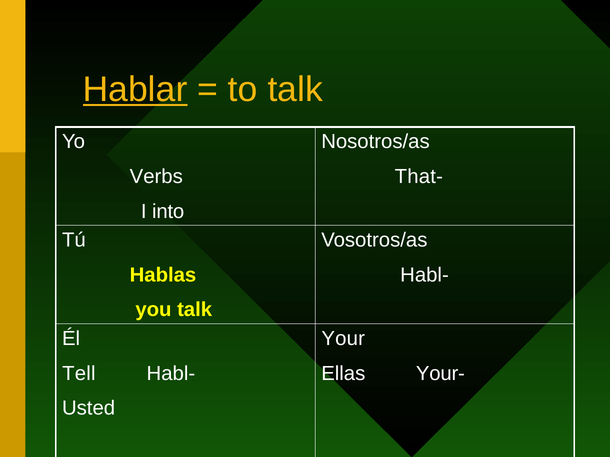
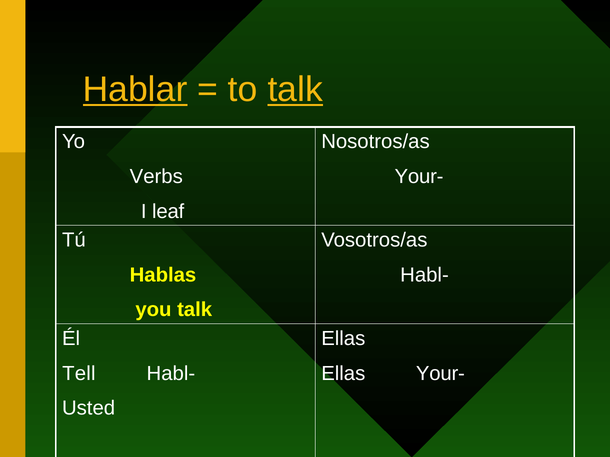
talk underline: none -> present (295, 90)
That-: That- -> Your- (419, 177)
into: into -> leaf (168, 212)
Your: Your -> Ellas (343, 339)
